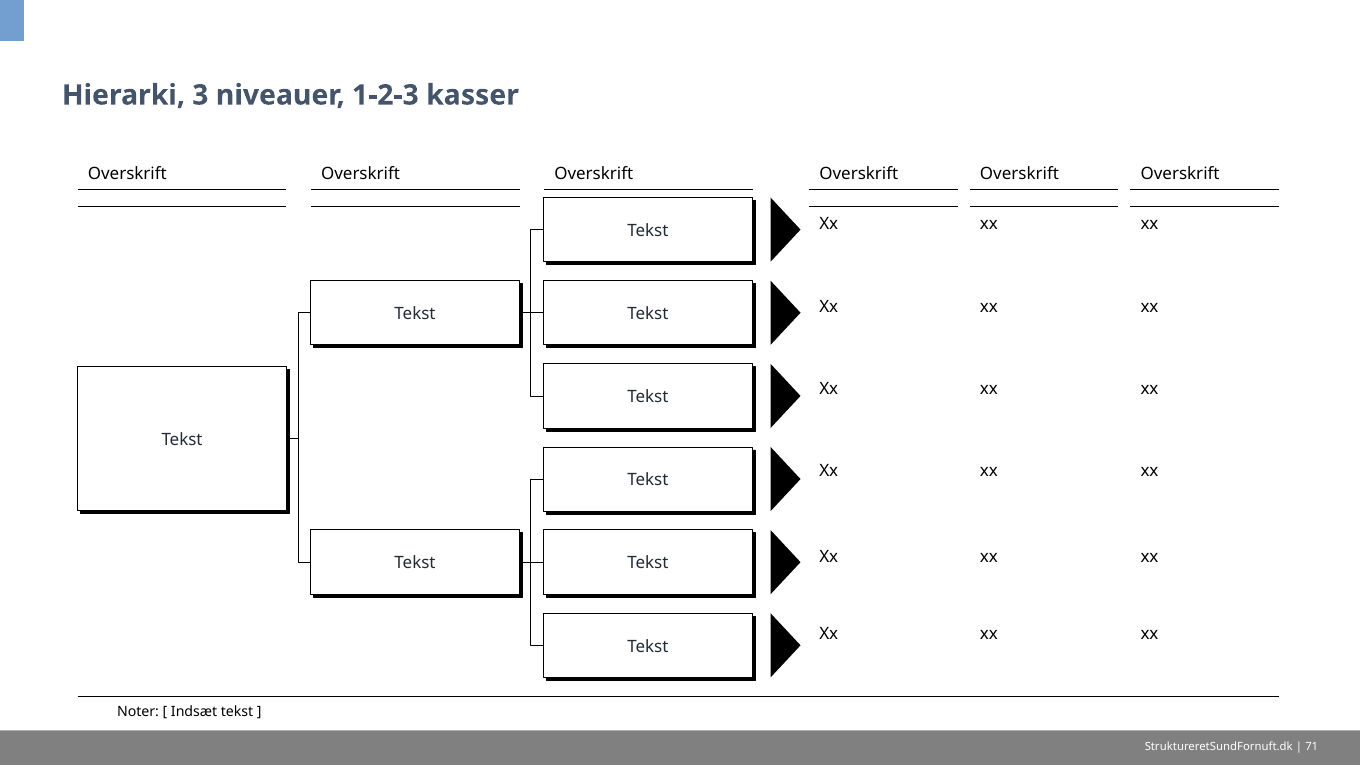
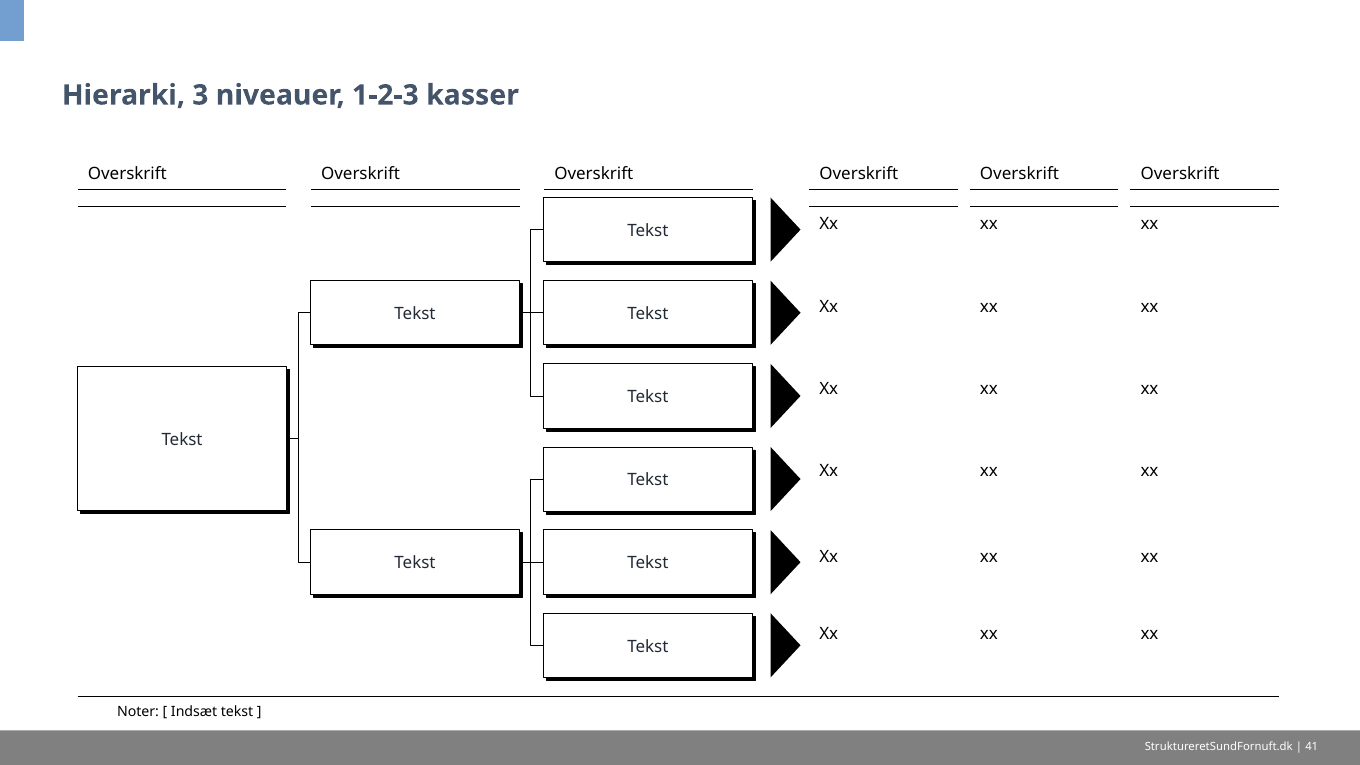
71: 71 -> 41 (1312, 747)
